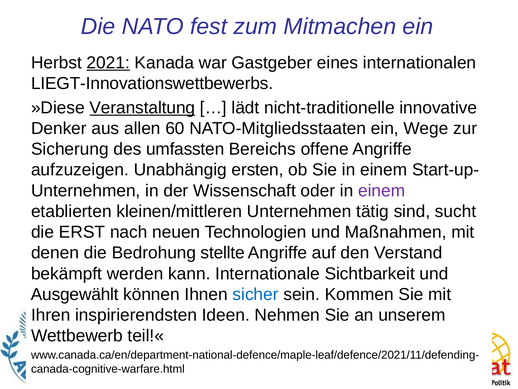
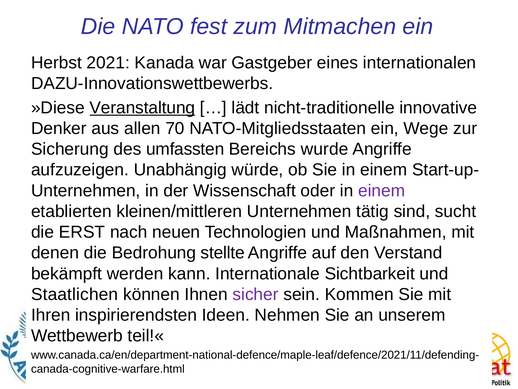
2021 underline: present -> none (108, 63)
LIEGT-Innovationswettbewerbs: LIEGT-Innovationswettbewerbs -> DAZU-Innovationswettbewerbs (152, 83)
60: 60 -> 70 (175, 128)
offene: offene -> wurde (325, 149)
ersten: ersten -> würde (258, 170)
Ausgewählt: Ausgewählt -> Staatlichen (75, 294)
sicher colour: blue -> purple (256, 294)
